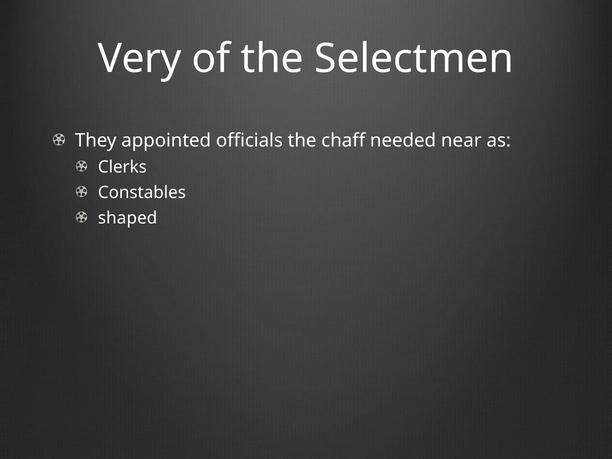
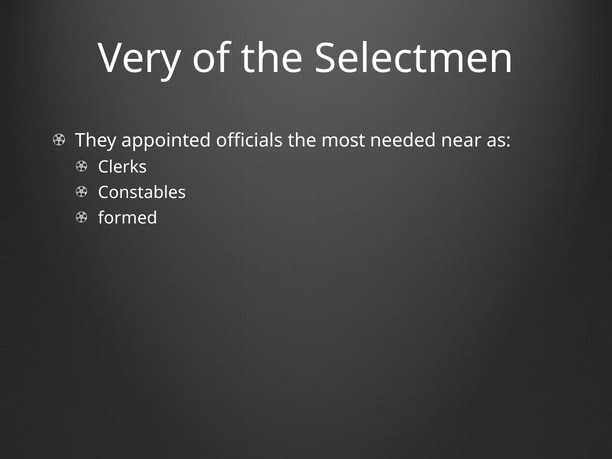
chaff: chaff -> most (343, 141)
shaped: shaped -> formed (128, 218)
